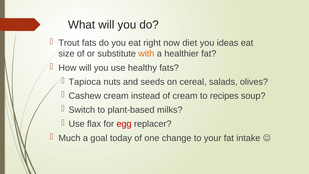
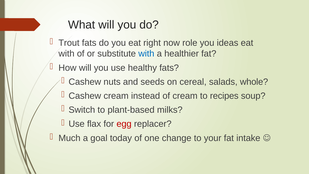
diet: diet -> role (190, 43)
size: size -> with (66, 54)
with colour: orange -> blue (146, 54)
Tapioca: Tapioca -> Cashew (85, 82)
olives: olives -> whole (254, 82)
